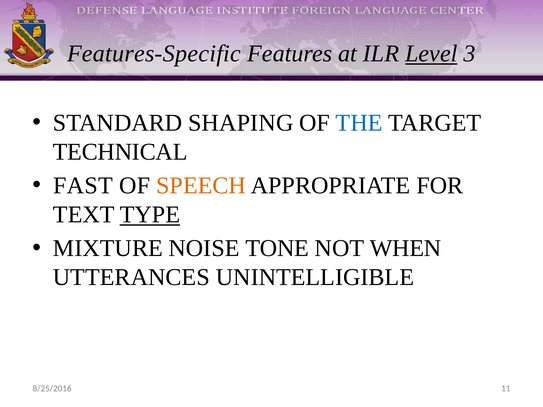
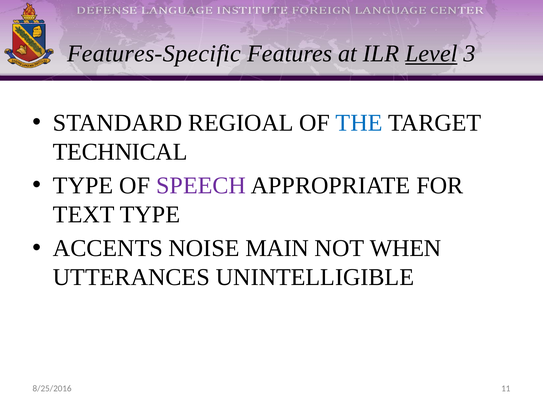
SHAPING: SHAPING -> REGIOAL (241, 123)
FAST: FAST -> TYPE (83, 186)
SPEECH colour: orange -> purple (201, 186)
TYPE underline: present -> none (150, 215)
MIXTURE: MIXTURE -> ACCENTS (108, 248)
TONE: TONE -> MAIN (277, 248)
